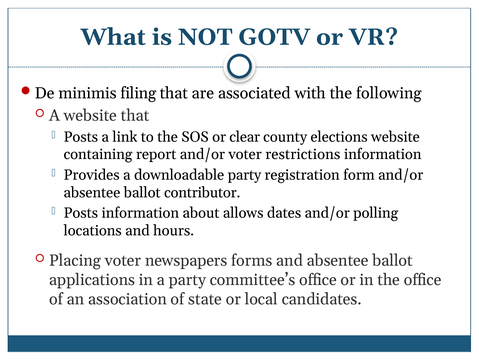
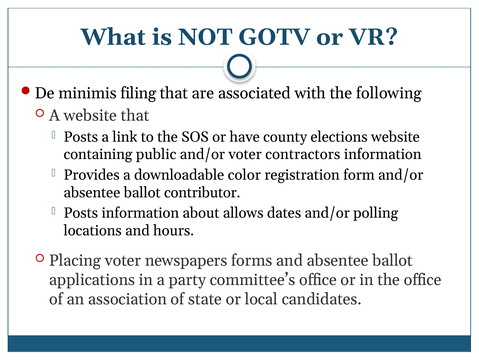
clear: clear -> have (245, 137)
report: report -> public (156, 154)
restrictions: restrictions -> contractors (303, 154)
downloadable party: party -> color (244, 175)
